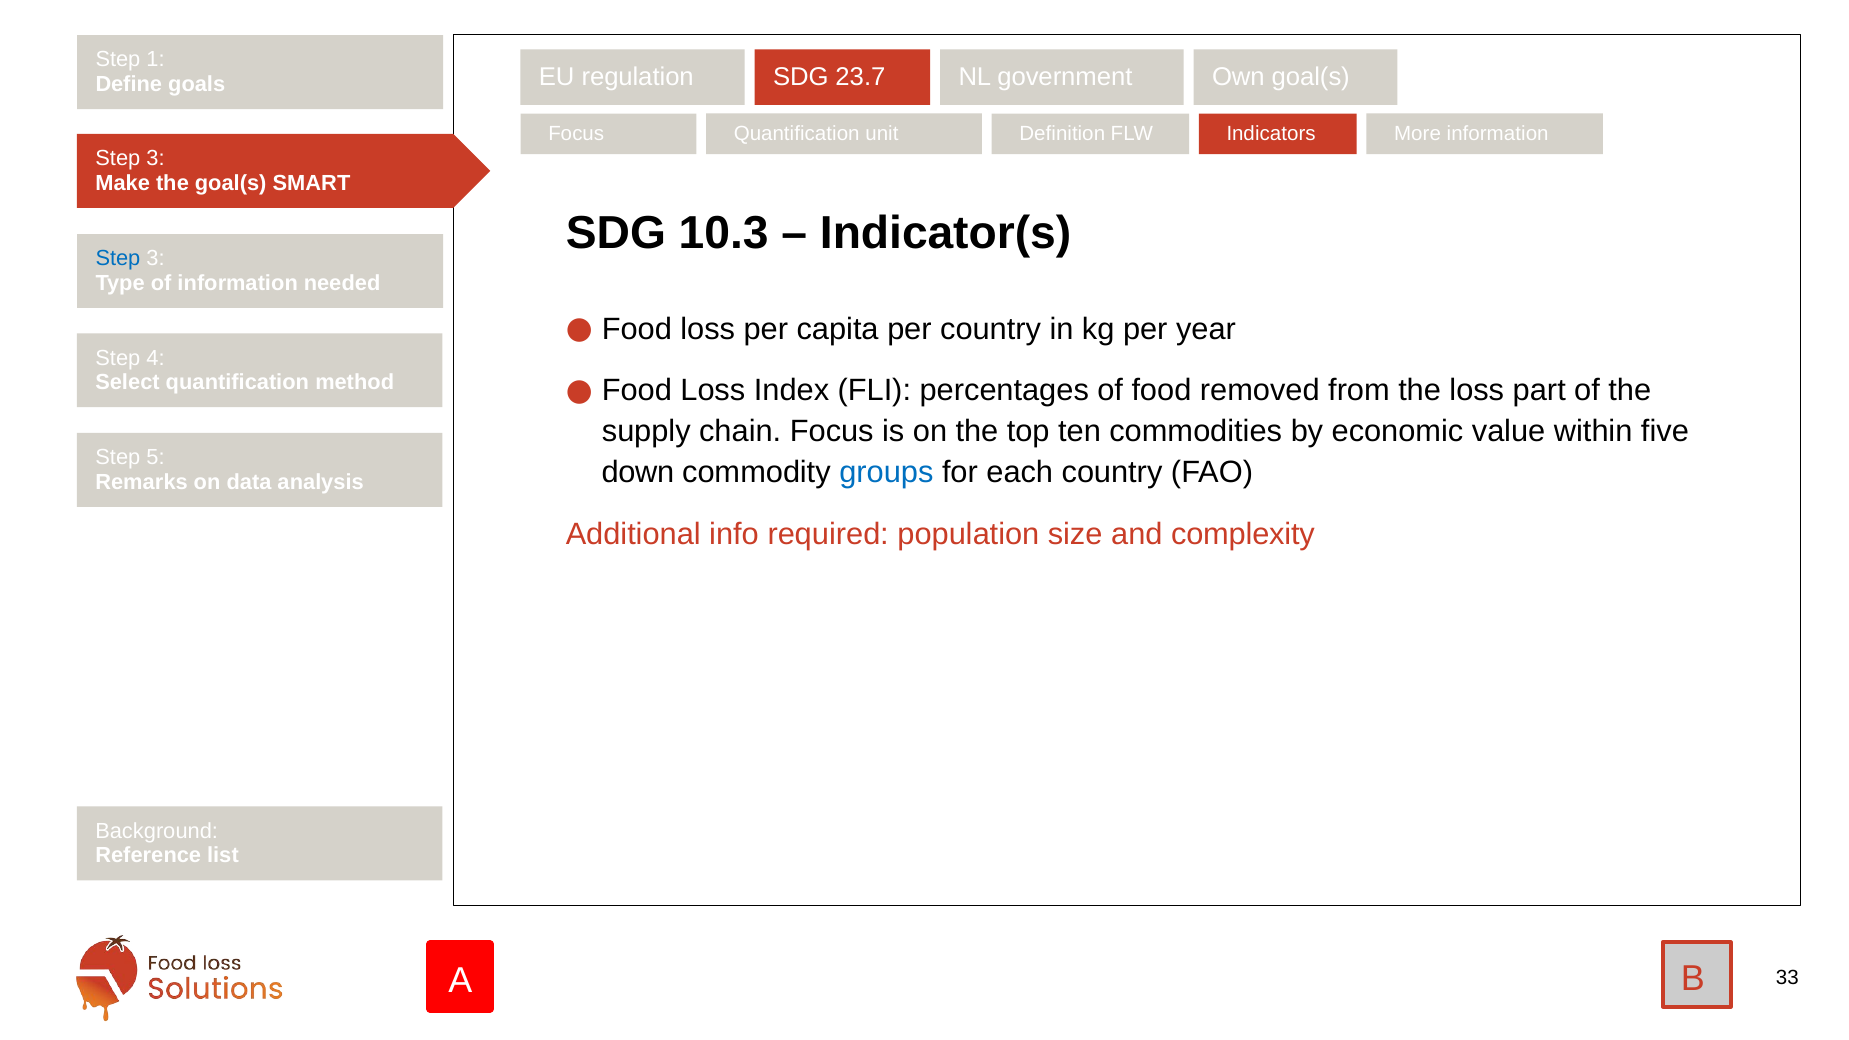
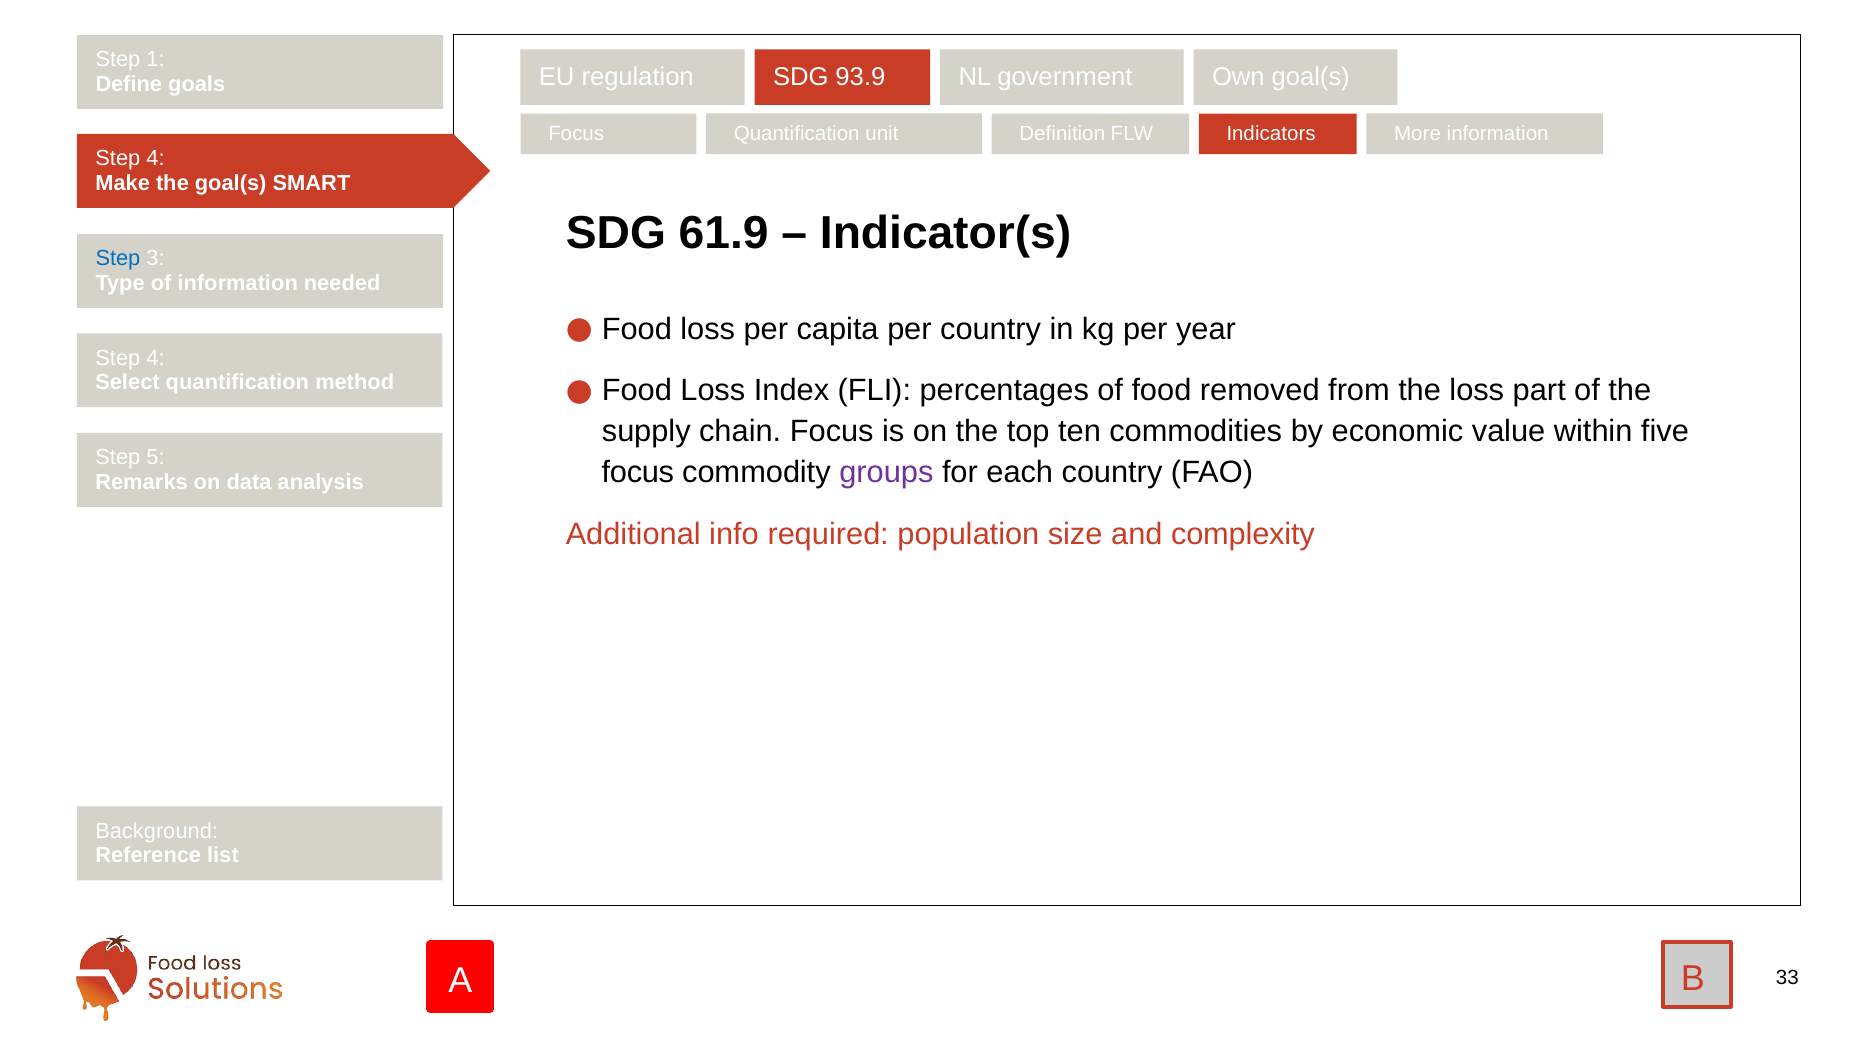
23.7: 23.7 -> 93.9 (860, 77)
3: 3 -> 4 (155, 158)
10.3: 10.3 -> 61.9 (724, 233)
down: down -> focus (638, 473)
groups colour: blue -> purple (886, 473)
